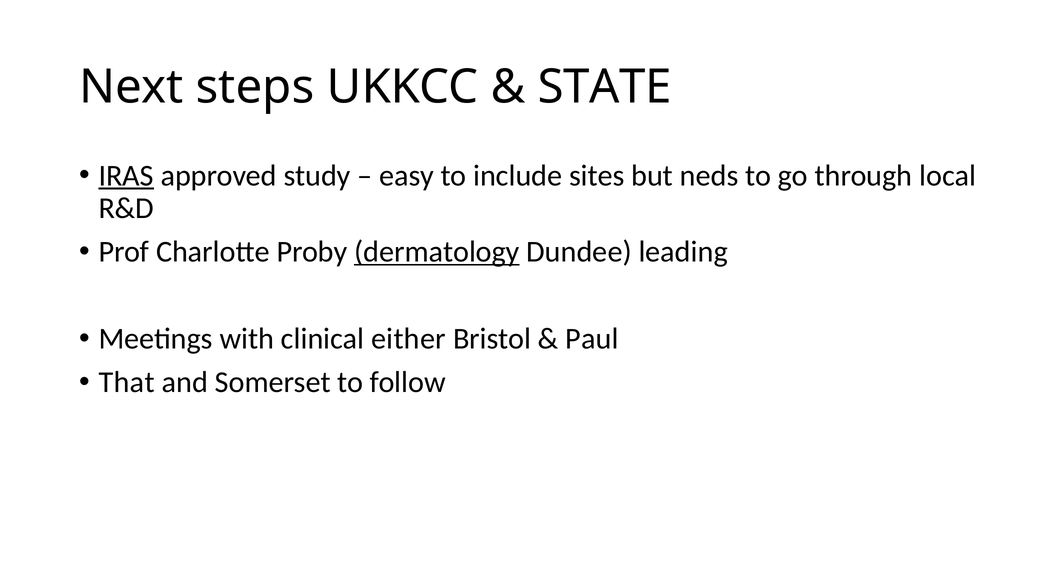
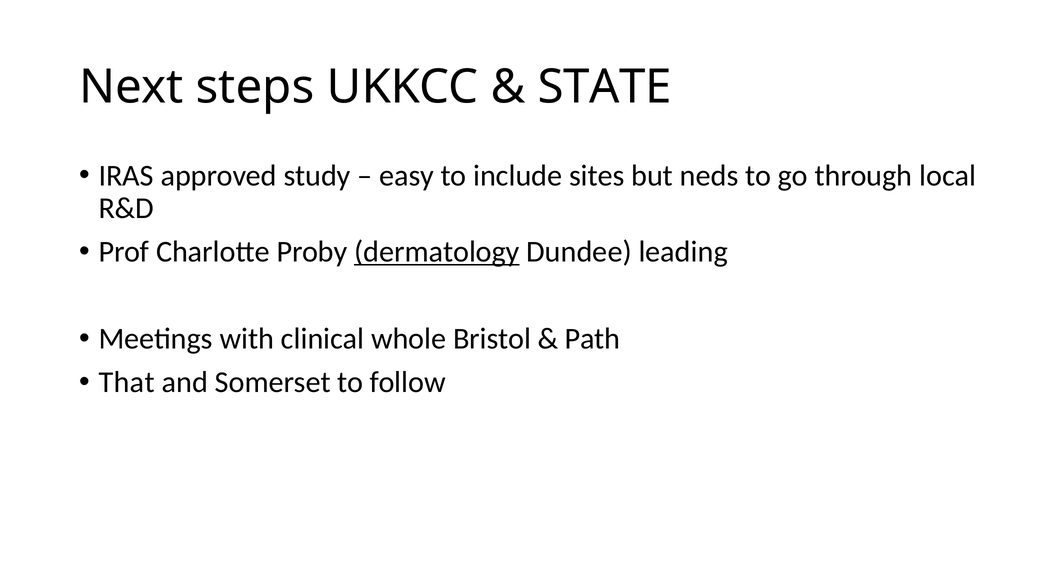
IRAS underline: present -> none (126, 175)
either: either -> whole (409, 338)
Paul: Paul -> Path (592, 338)
